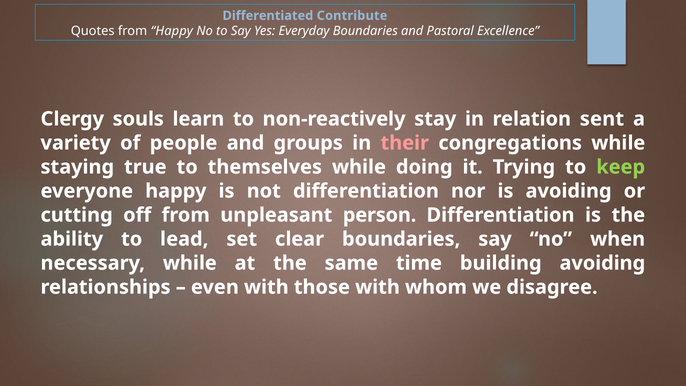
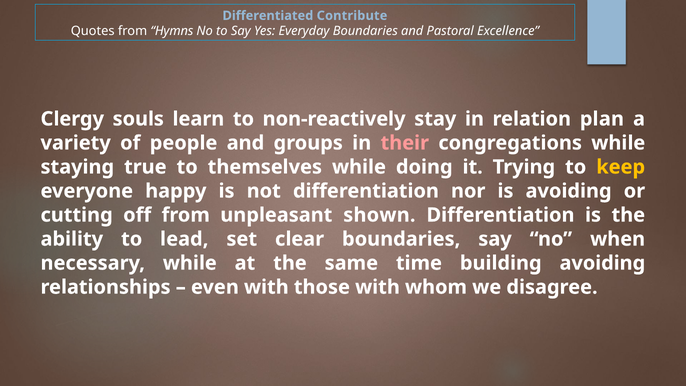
from Happy: Happy -> Hymns (172, 31)
sent: sent -> plan (602, 119)
keep colour: light green -> yellow (621, 167)
person: person -> shown (379, 215)
